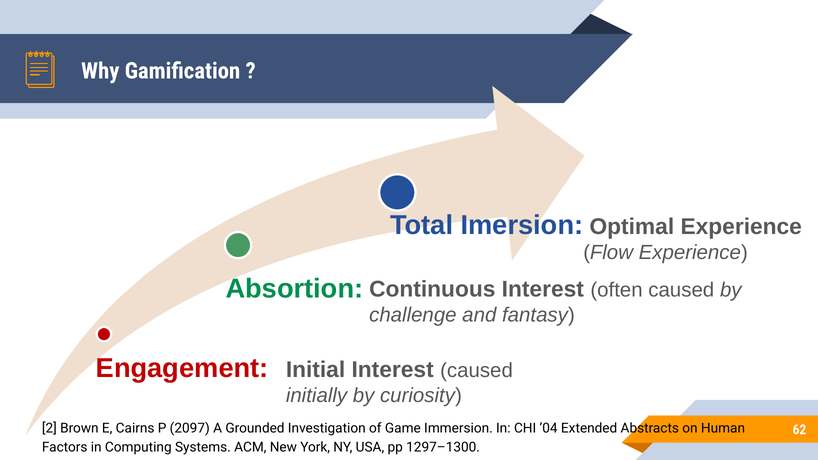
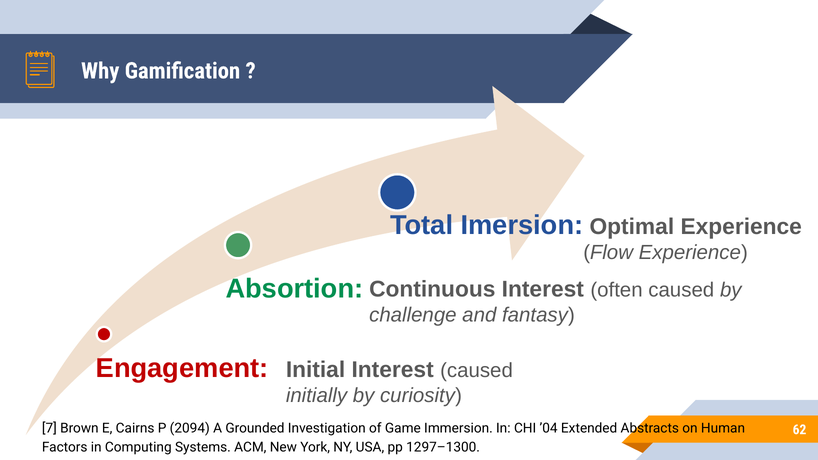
2: 2 -> 7 (49, 428)
2097: 2097 -> 2094 (190, 428)
